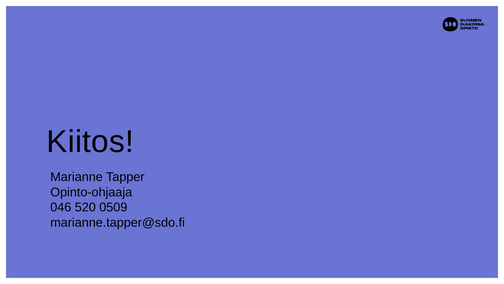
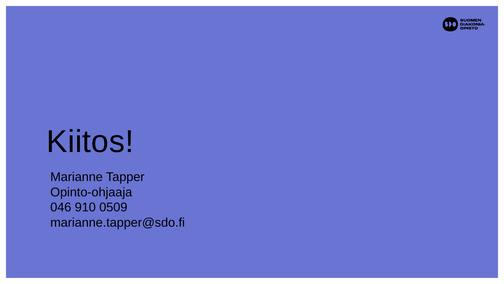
520: 520 -> 910 (85, 207)
